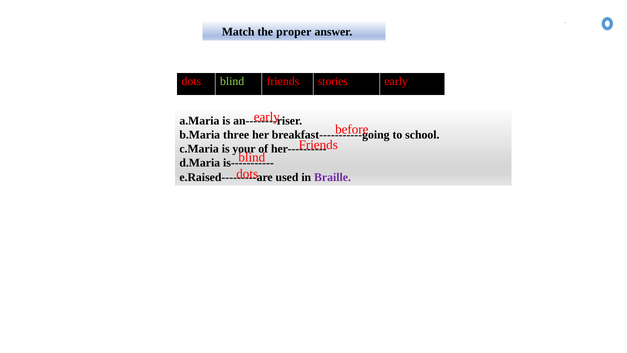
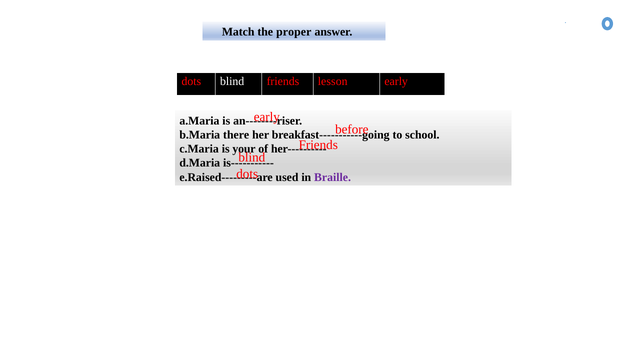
blind colour: light green -> white (232, 82)
stories: stories -> lesson (333, 82)
three: three -> there (236, 135)
